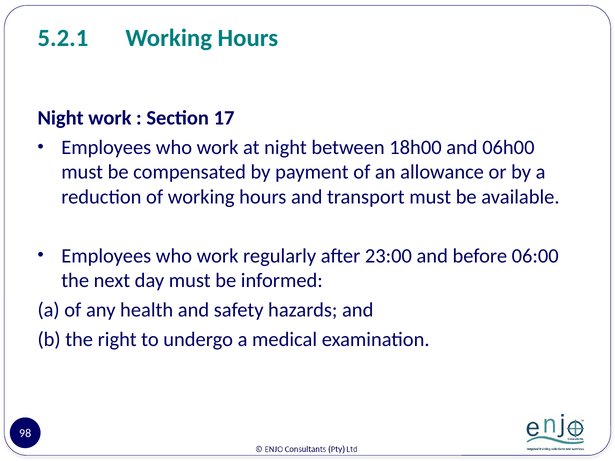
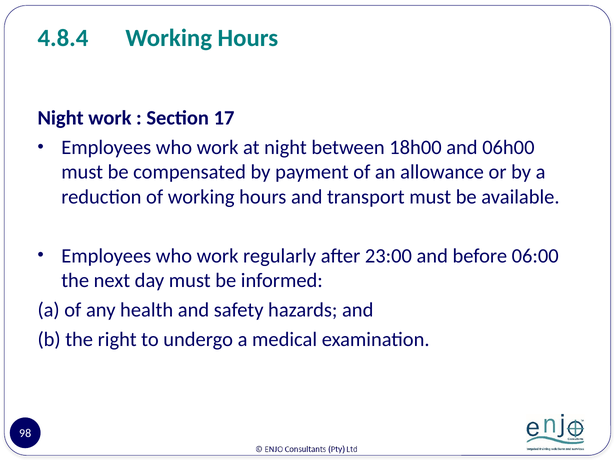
5.2.1: 5.2.1 -> 4.8.4 (63, 38)
